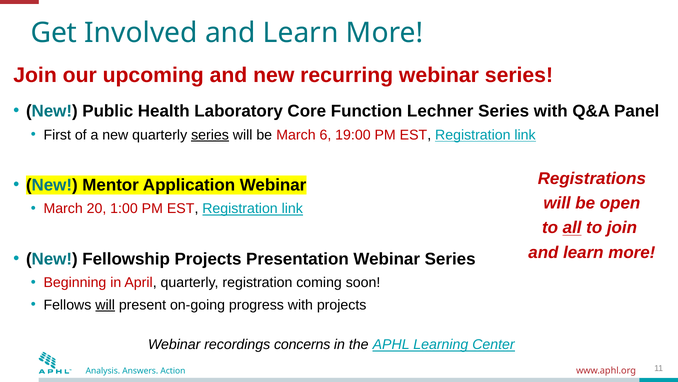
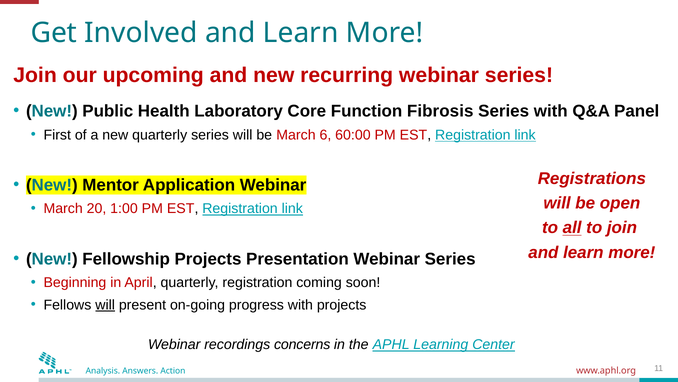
Lechner: Lechner -> Fibrosis (440, 111)
series underline: present -> none (210, 135)
19:00: 19:00 -> 60:00 (353, 135)
